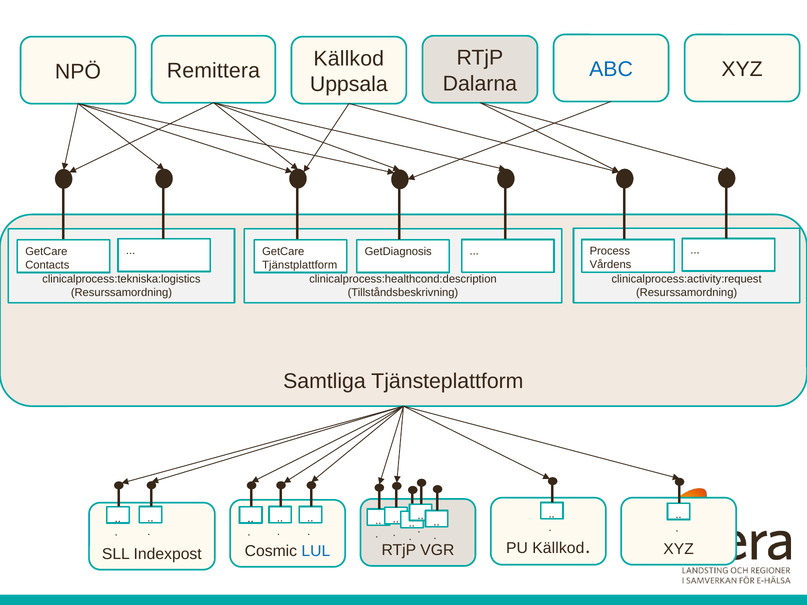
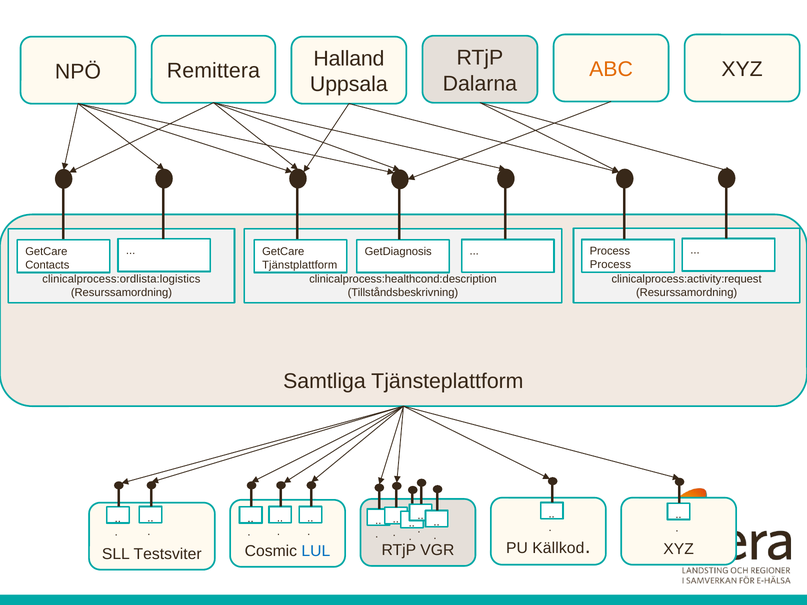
Källkod: Källkod -> Halland (349, 59)
ABC colour: blue -> orange (611, 69)
Vårdens: Vårdens -> Process (610, 265)
clinicalprocess:tekniska:logistics: clinicalprocess:tekniska:logistics -> clinicalprocess:ordlista:logistics (121, 279)
Indexpost: Indexpost -> Testsviter (168, 554)
